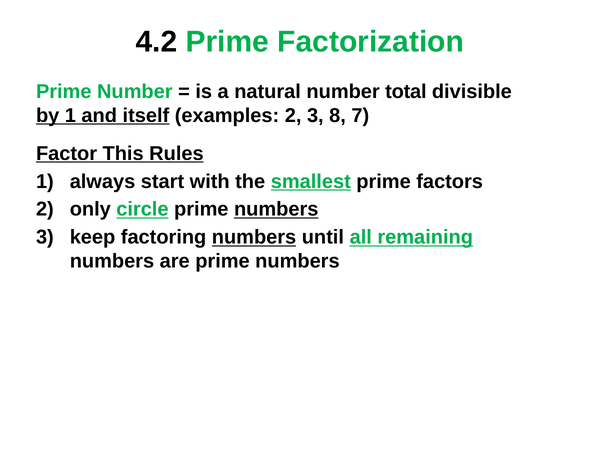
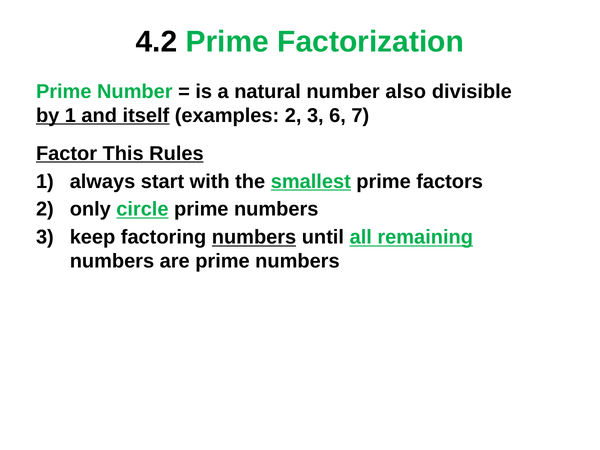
total: total -> also (406, 91)
8: 8 -> 6 (338, 115)
numbers underline: present -> none (276, 209)
